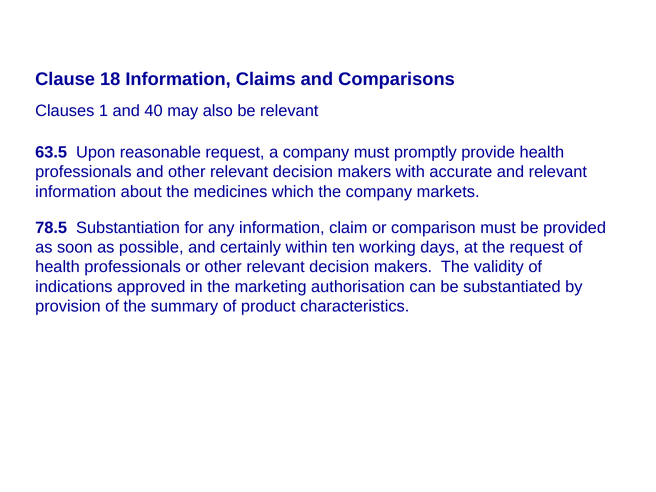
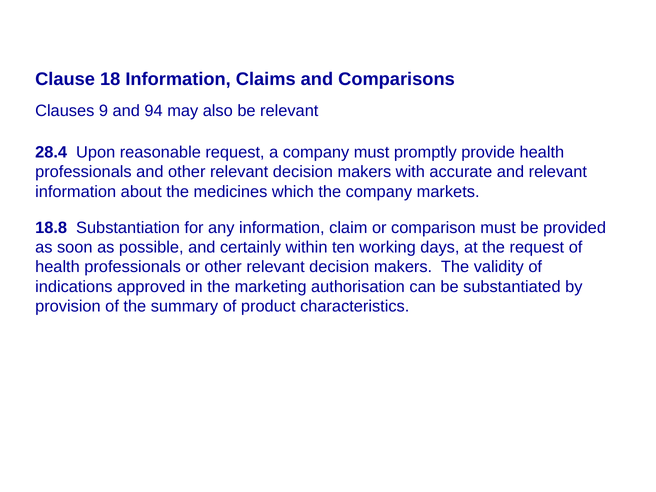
1: 1 -> 9 (103, 111)
40: 40 -> 94 (154, 111)
63.5: 63.5 -> 28.4 (51, 152)
78.5: 78.5 -> 18.8 (51, 228)
